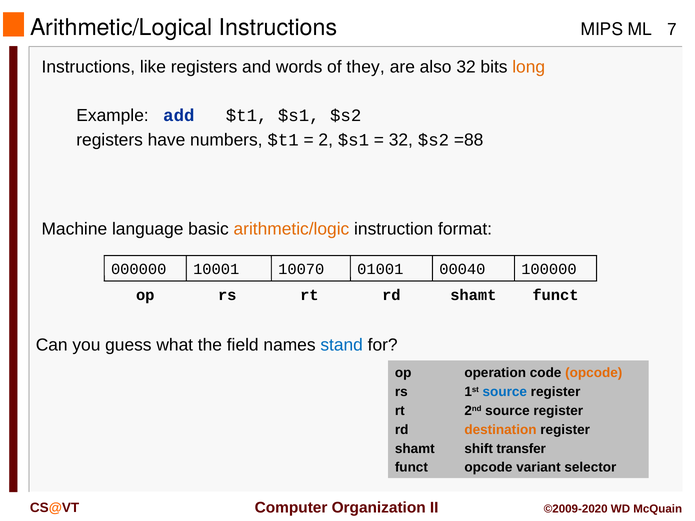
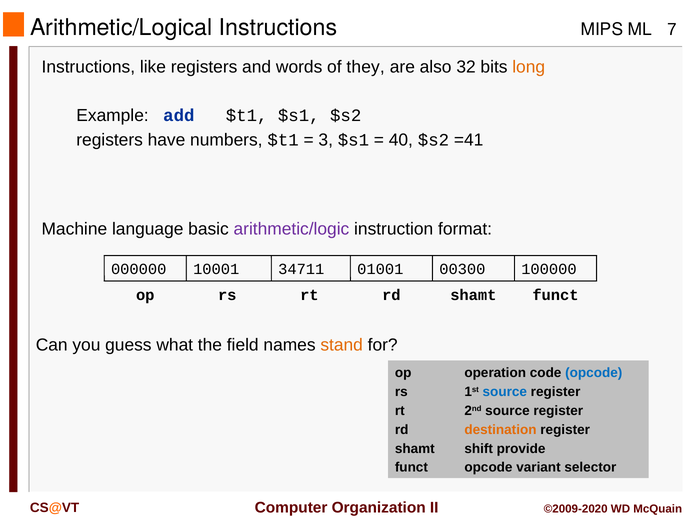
2: 2 -> 3 (326, 140)
32: 32 -> 40 (401, 140)
=88: =88 -> =41 (469, 140)
arithmetic/logic colour: orange -> purple (291, 229)
10070: 10070 -> 34711 (301, 269)
00040: 00040 -> 00300 (462, 269)
stand colour: blue -> orange (342, 345)
opcode colour: orange -> blue (594, 373)
transfer: transfer -> provide (521, 449)
